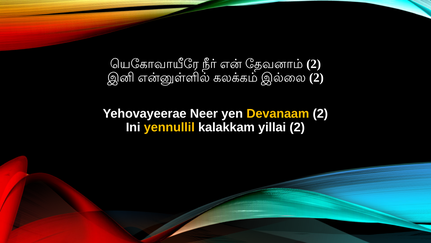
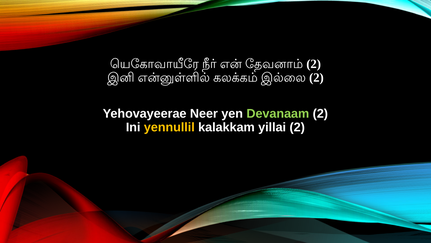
Devanaam colour: yellow -> light green (278, 114)
